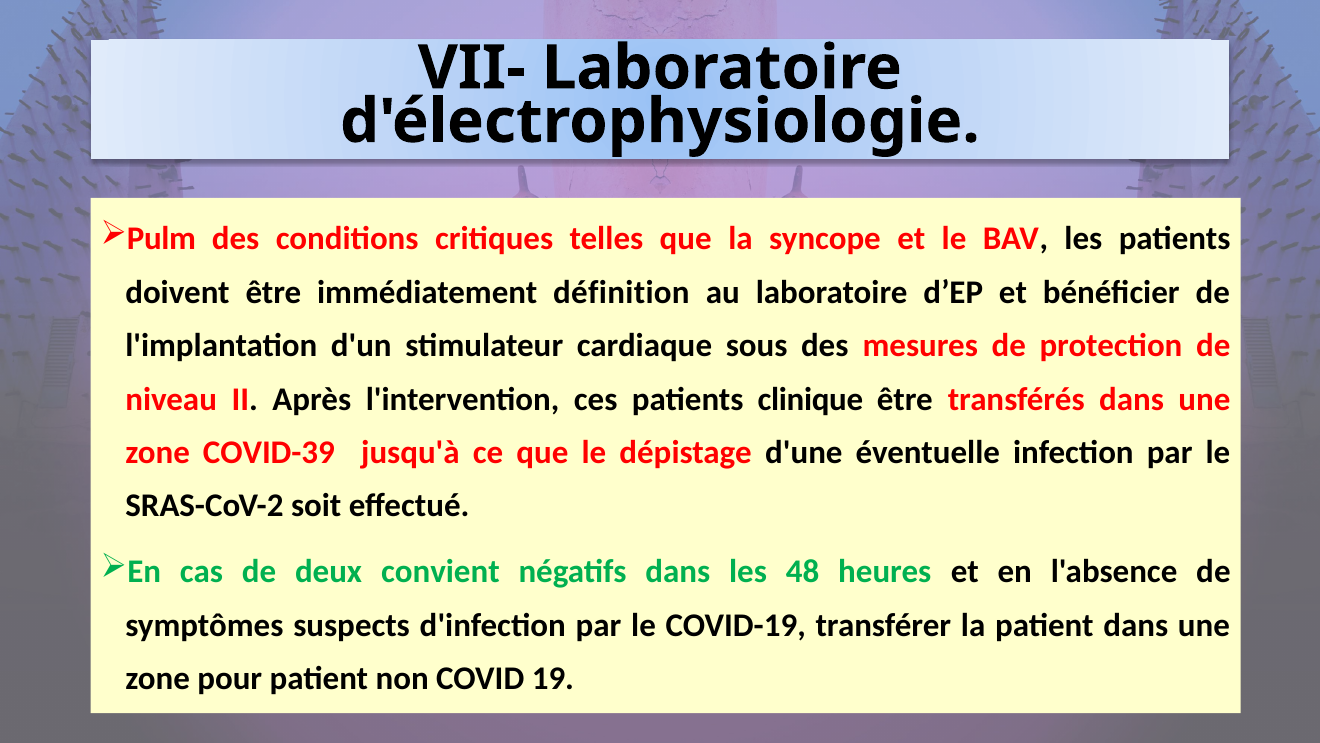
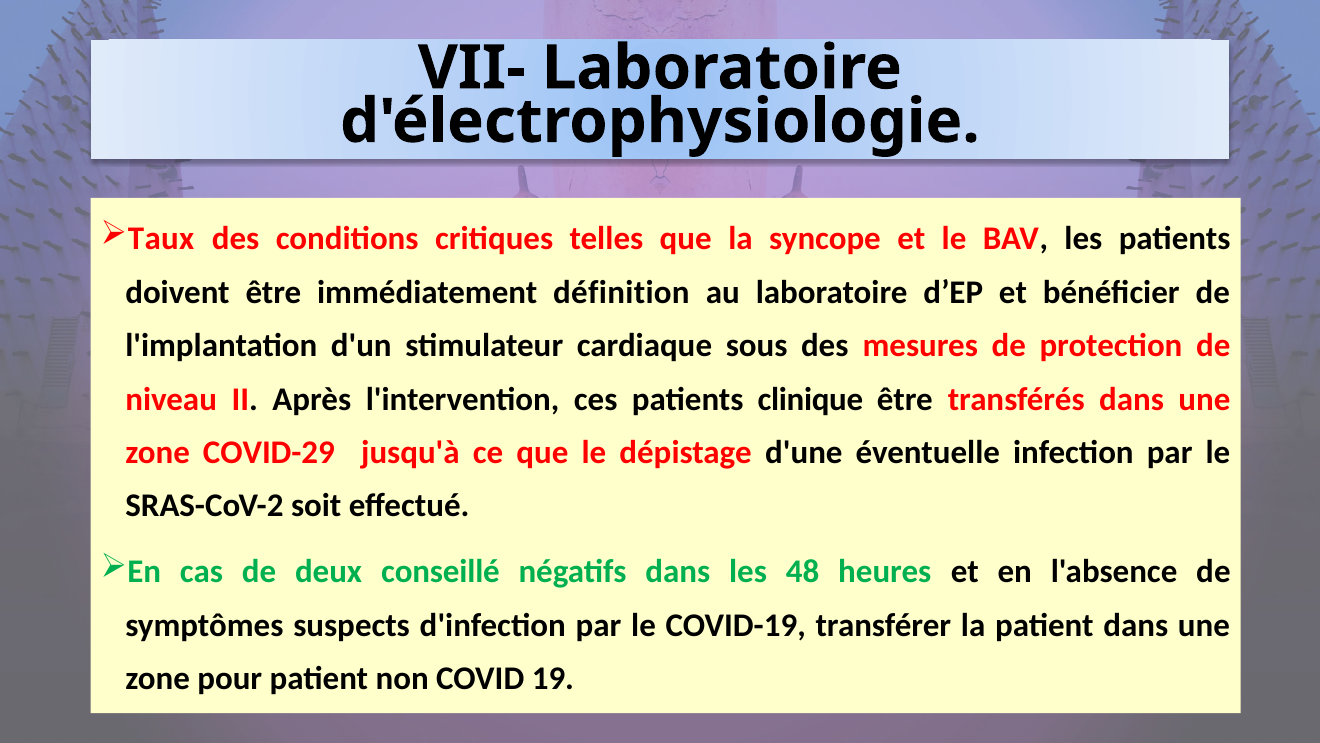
Pulm: Pulm -> Taux (161, 239)
COVID-39: COVID-39 -> COVID-29 (269, 452)
convient: convient -> conseillé (440, 572)
